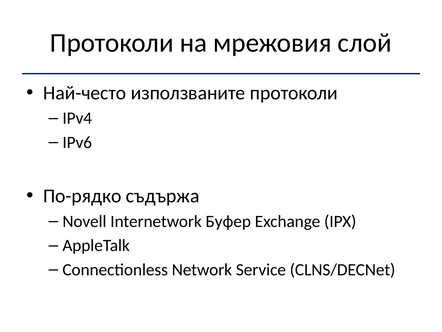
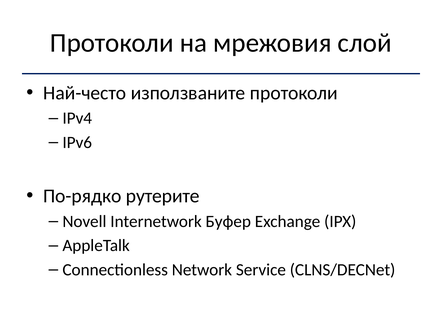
съдържа: съдържа -> рутерите (163, 196)
